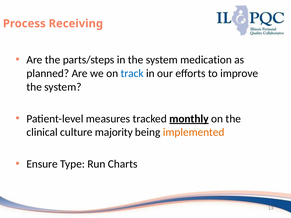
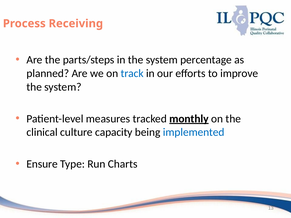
medication: medication -> percentage (206, 60)
majority: majority -> capacity (114, 132)
implemented colour: orange -> blue (194, 132)
